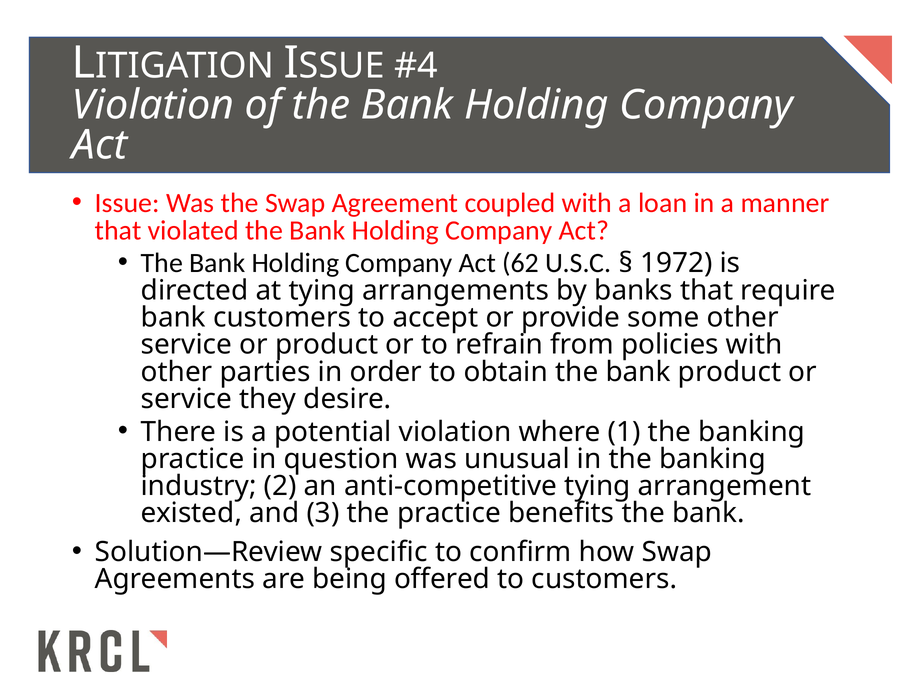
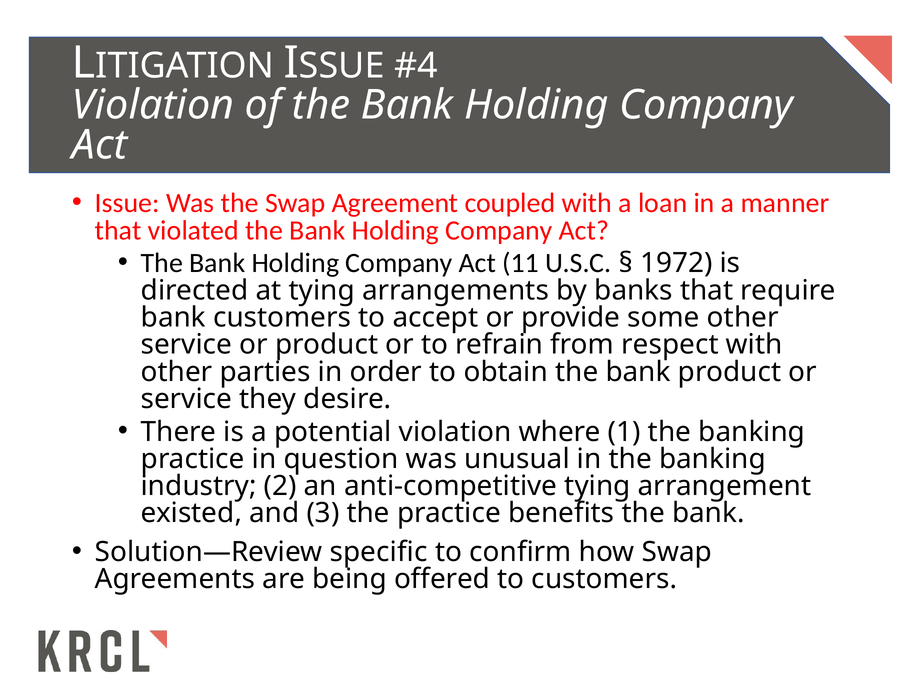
62: 62 -> 11 (521, 263)
policies: policies -> respect (670, 345)
